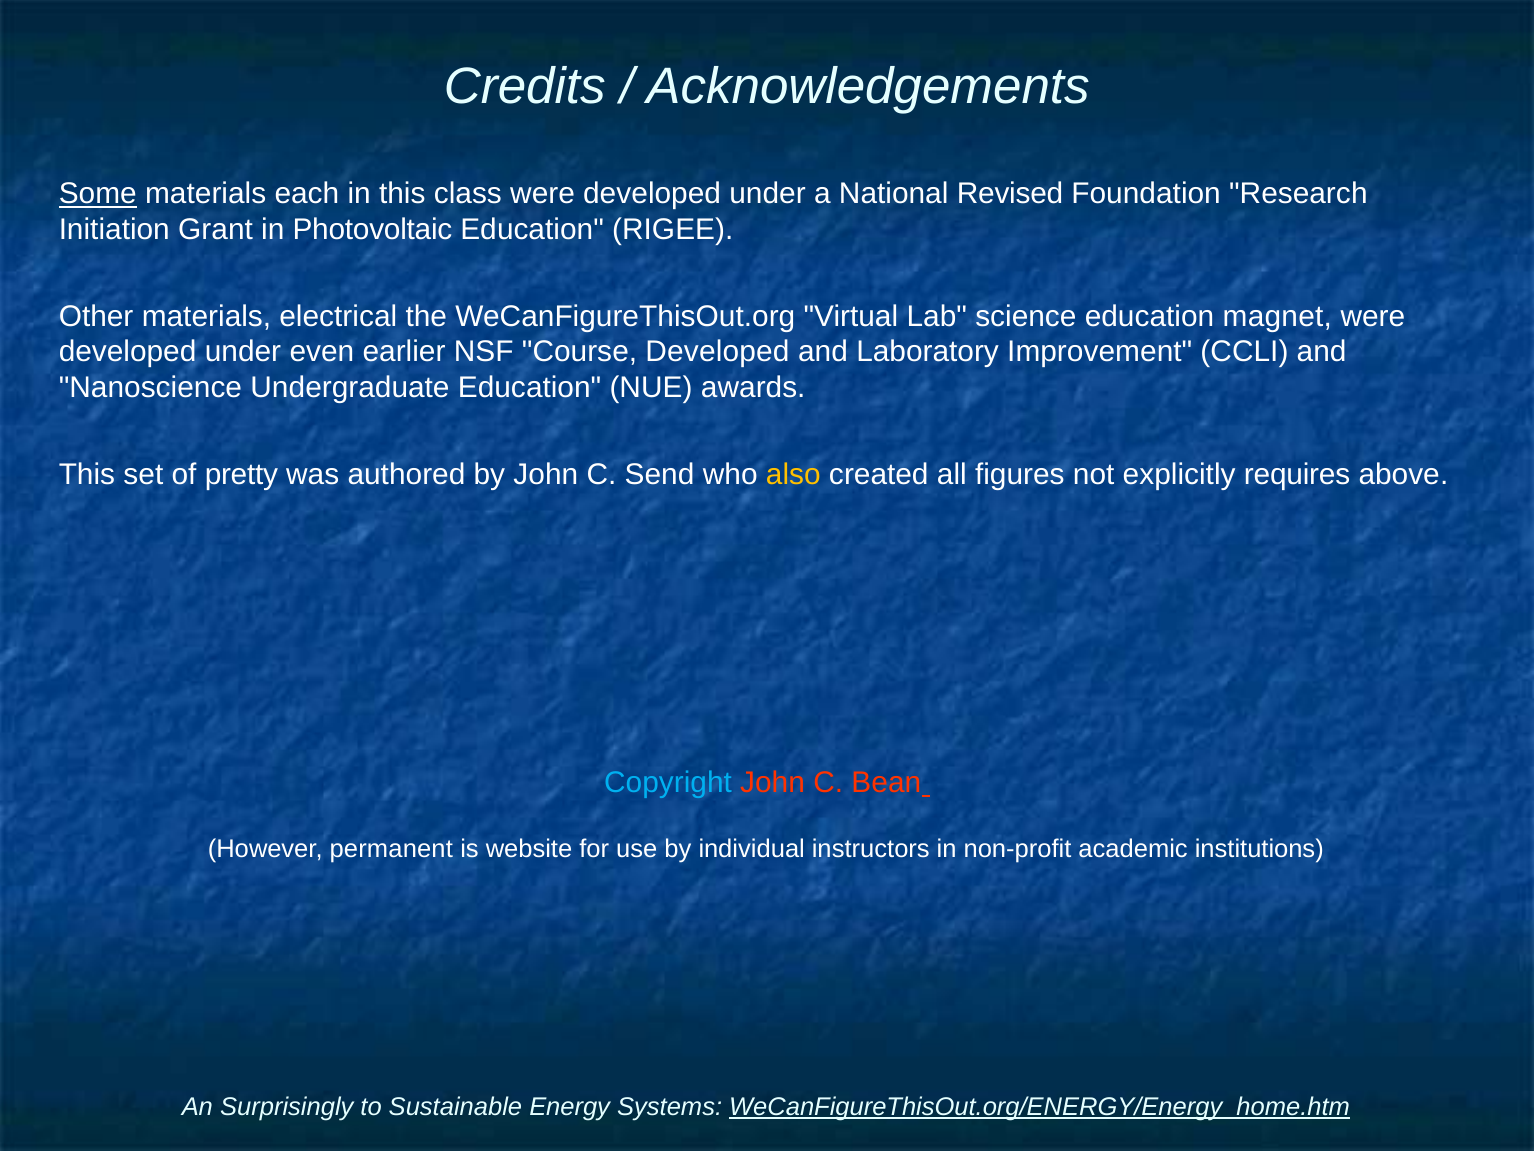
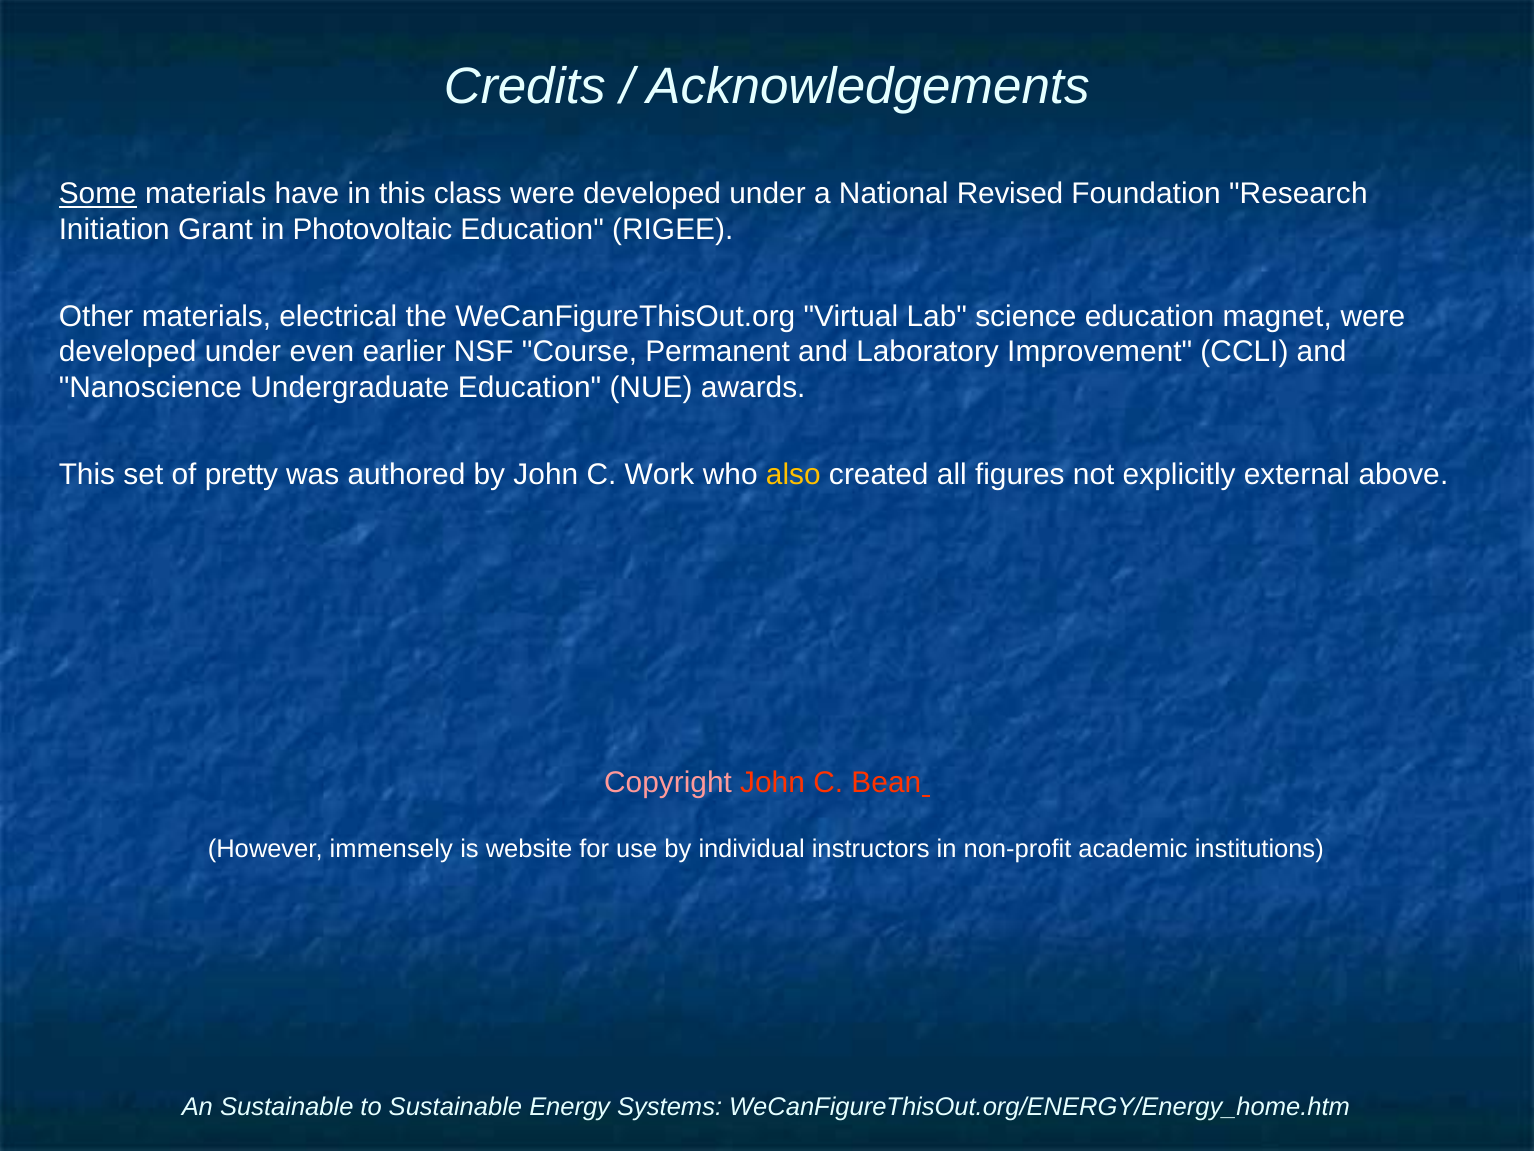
each: each -> have (307, 194)
Course Developed: Developed -> Permanent (718, 352)
Send: Send -> Work (660, 474)
requires: requires -> external (1297, 474)
Copyright colour: light blue -> pink (668, 782)
permanent: permanent -> immensely (391, 849)
An Surprisingly: Surprisingly -> Sustainable (287, 1106)
WeCanFigureThisOut.org/ENERGY/Energy_home.htm underline: present -> none (1040, 1106)
